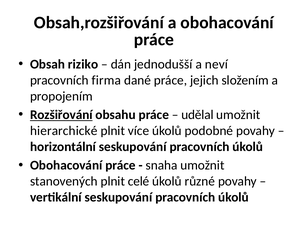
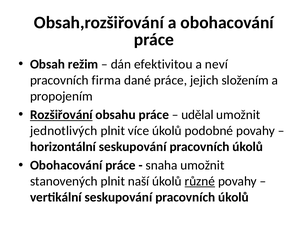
riziko: riziko -> režim (83, 64)
jednodušší: jednodušší -> efektivitou (163, 64)
hierarchické: hierarchické -> jednotlivých (64, 131)
celé: celé -> naší (139, 181)
různé underline: none -> present (200, 181)
